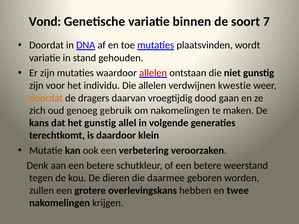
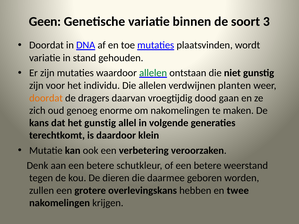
Vond: Vond -> Geen (45, 21)
7: 7 -> 3 (266, 21)
allelen colour: red -> green (153, 73)
kwestie: kwestie -> planten (234, 86)
gebruik: gebruik -> enorme (116, 111)
